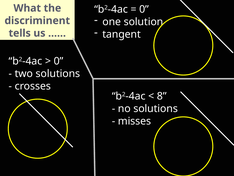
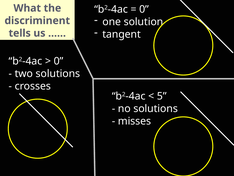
8: 8 -> 5 (162, 96)
